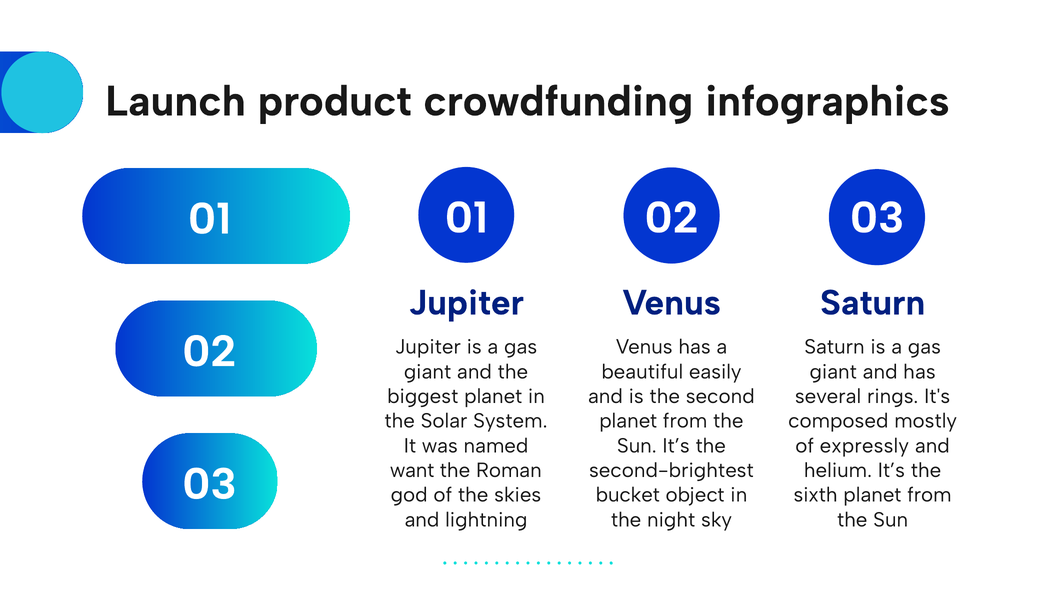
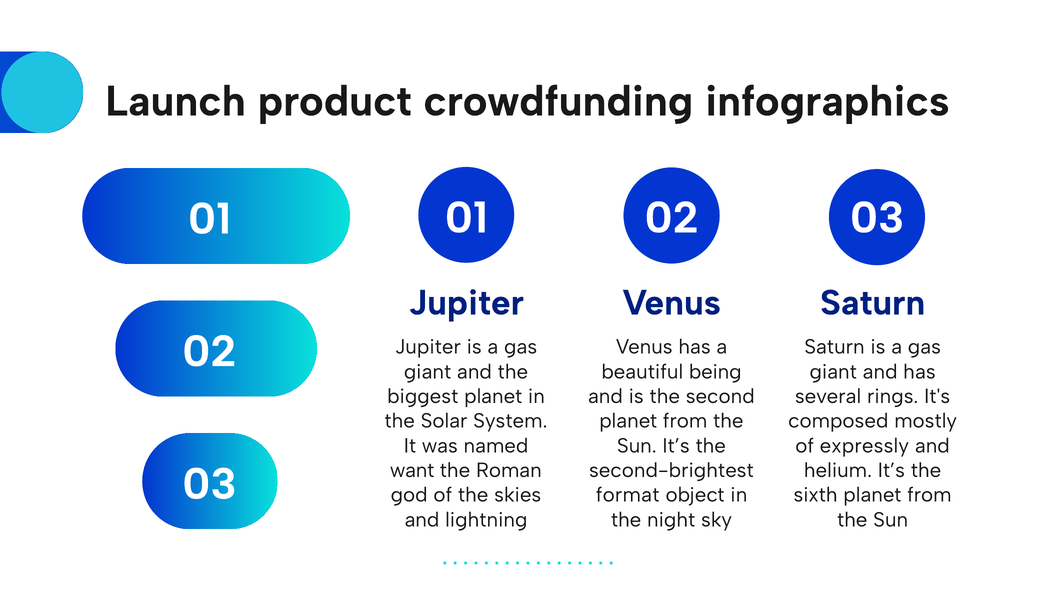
easily: easily -> being (715, 372)
bucket: bucket -> format (628, 495)
